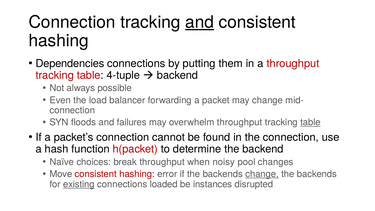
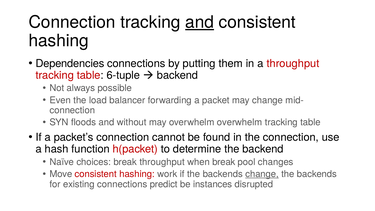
4-tuple: 4-tuple -> 6-tuple (123, 75)
failures: failures -> without (132, 122)
overwhelm throughput: throughput -> overwhelm (240, 122)
table underline: present -> none (310, 122)
when noisy: noisy -> break (224, 162)
error: error -> work (167, 174)
existing underline: present -> none (79, 184)
loaded: loaded -> predict (164, 184)
